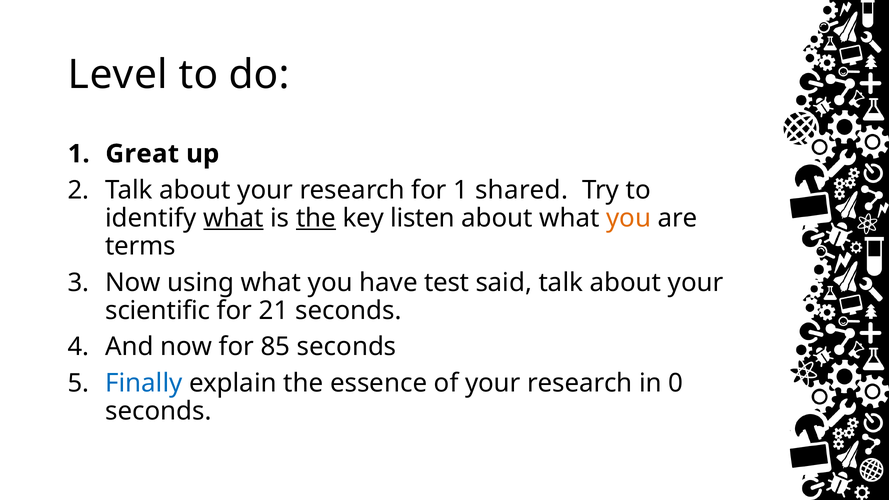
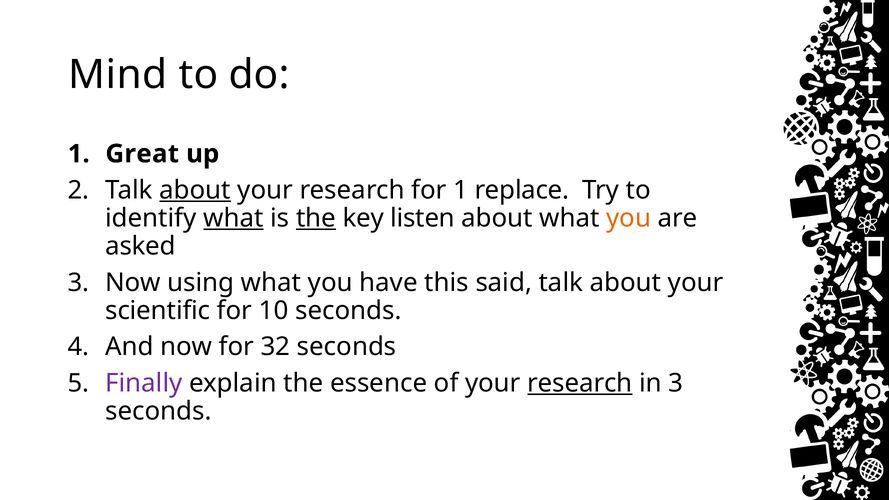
Level: Level -> Mind (118, 75)
about underline: none -> present (195, 190)
shared: shared -> replace (522, 190)
terms: terms -> asked (140, 246)
test: test -> this (447, 282)
21: 21 -> 10 (274, 311)
85: 85 -> 32 (275, 347)
Finally colour: blue -> purple (144, 383)
research underline: none -> present (580, 383)
in 0: 0 -> 3 (676, 383)
